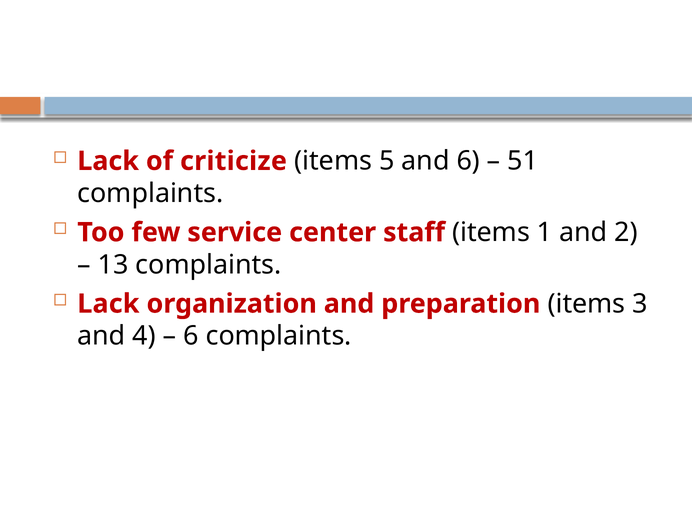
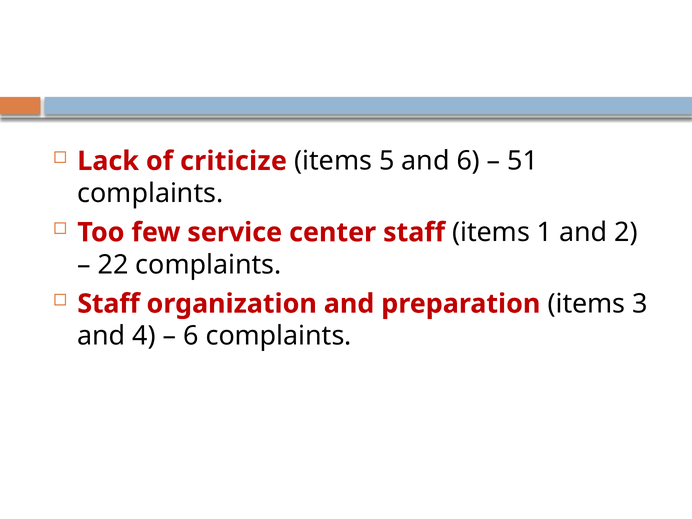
13: 13 -> 22 (113, 265)
Lack: Lack -> Staff (109, 304)
